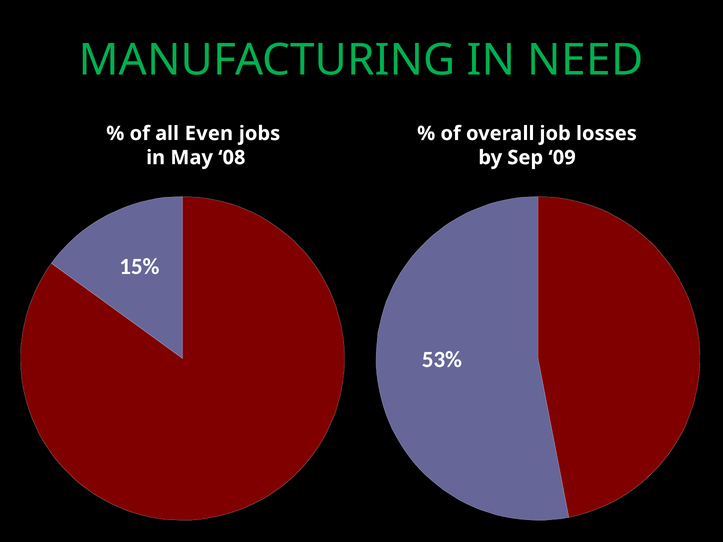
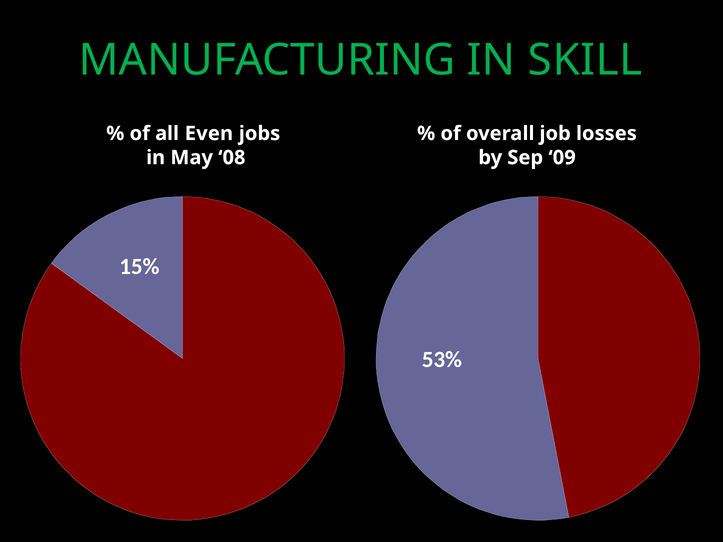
NEED: NEED -> SKILL (585, 60)
